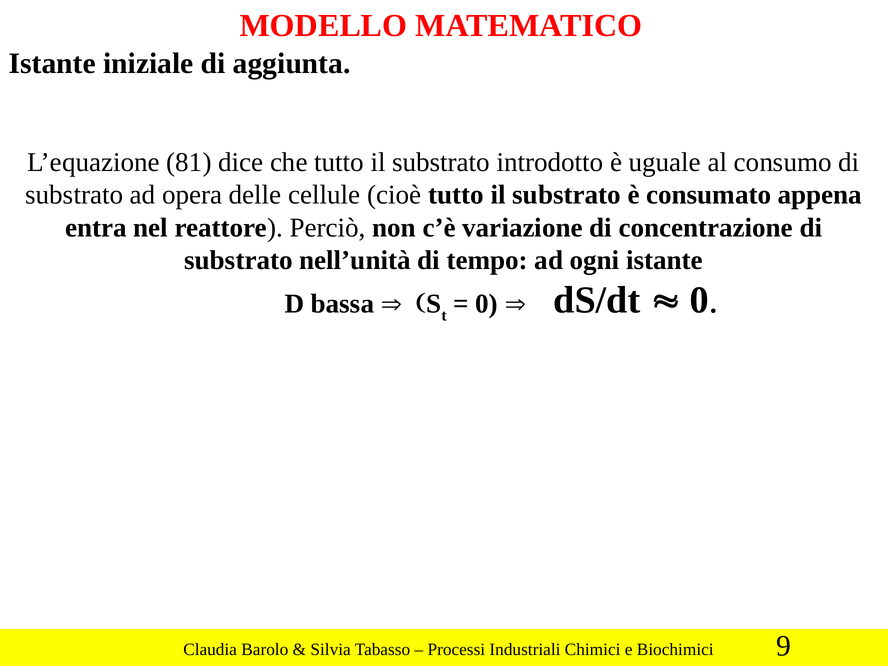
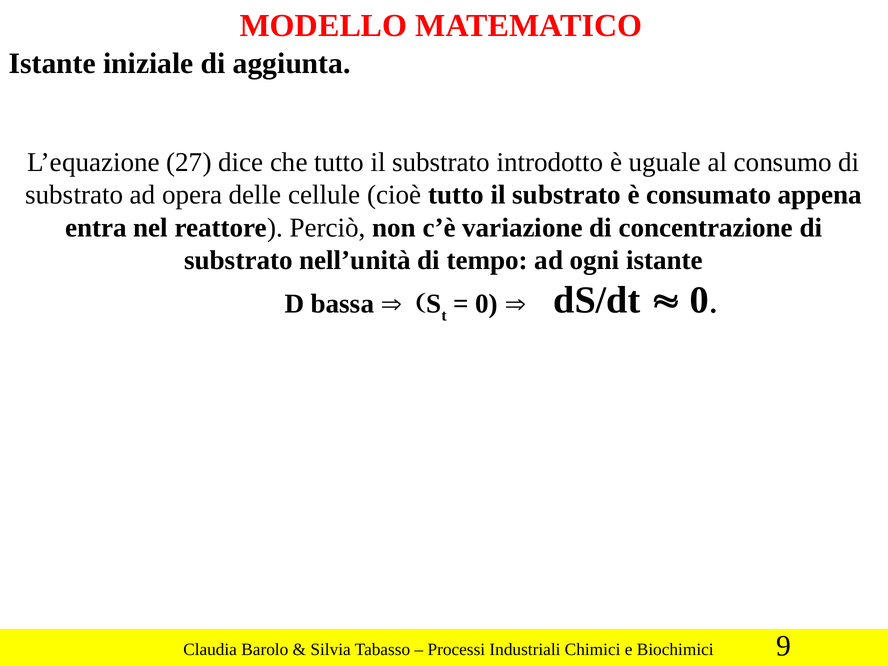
81: 81 -> 27 (189, 162)
